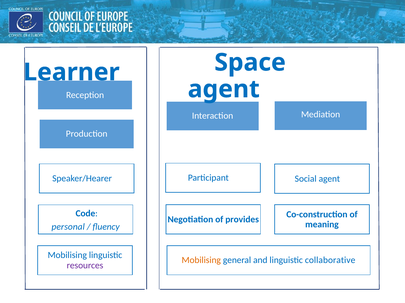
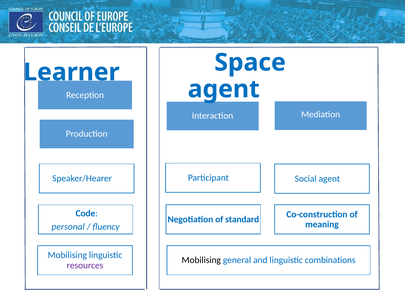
provides: provides -> standard (242, 220)
Mobilising colour: orange -> black (201, 261)
collaborative: collaborative -> combinations (330, 261)
